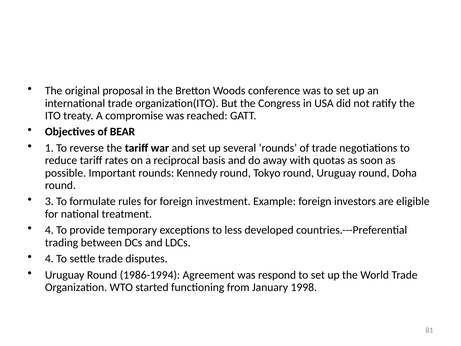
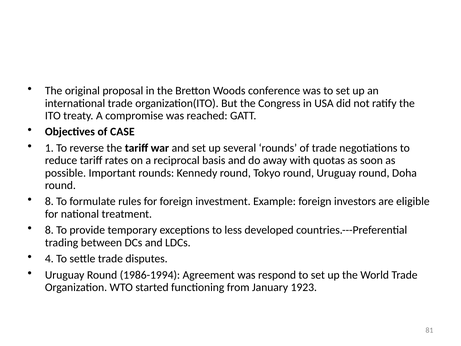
BEAR: BEAR -> CASE (122, 132)
3: 3 -> 8 (49, 201)
4: 4 -> 8 (49, 230)
1998: 1998 -> 1923 (304, 287)
